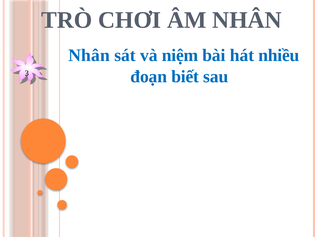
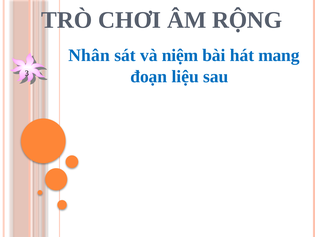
ÂM NHÂN: NHÂN -> RỘNG (247, 20)
nhiều: nhiều -> mang (279, 55)
biết: biết -> liệu (185, 76)
